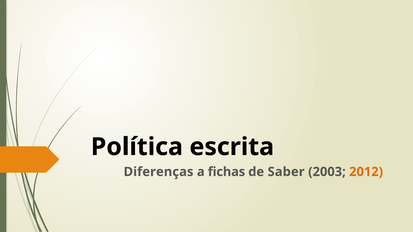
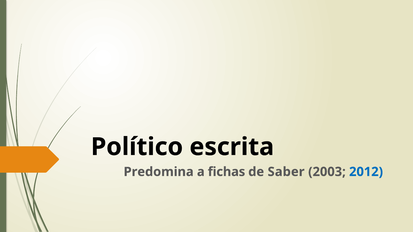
Política: Política -> Político (137, 147)
Diferenças: Diferenças -> Predomina (159, 172)
2012 colour: orange -> blue (366, 172)
